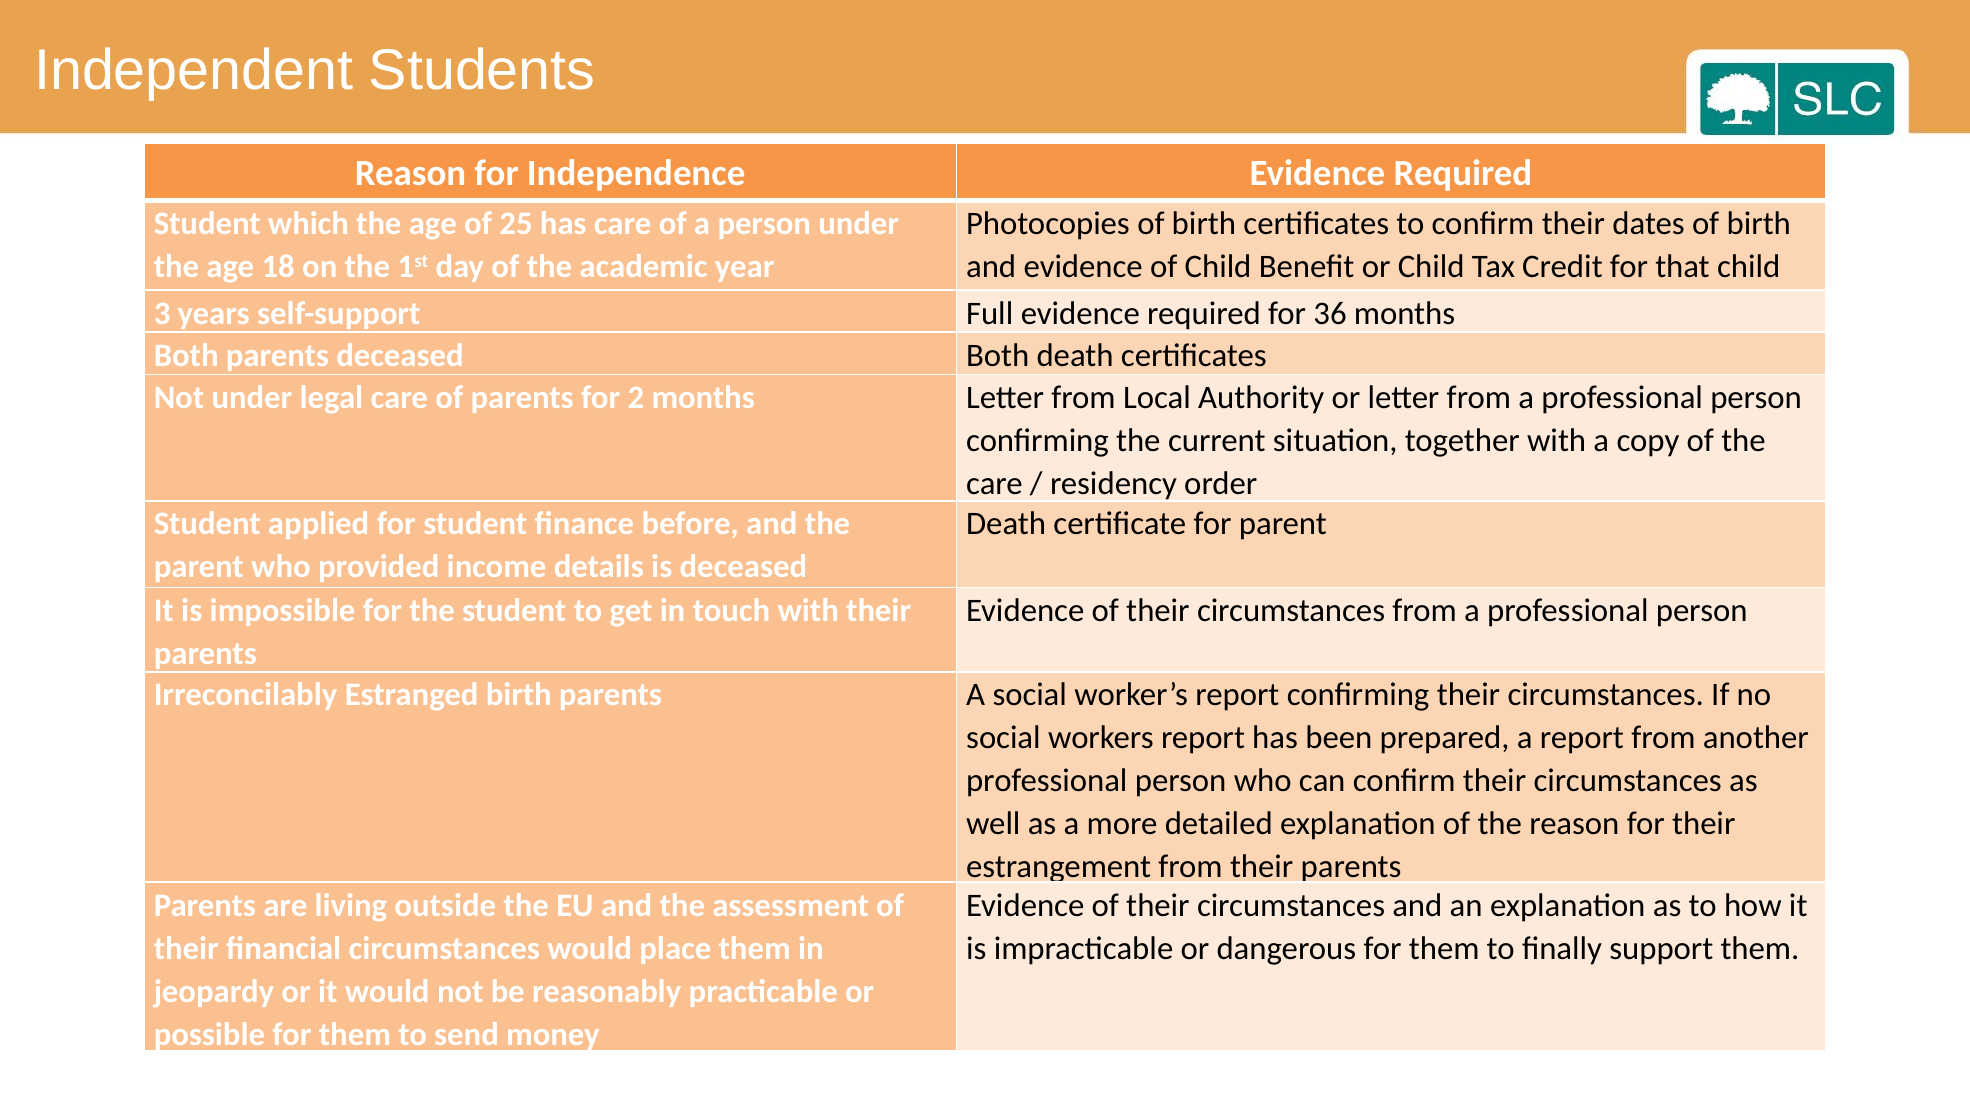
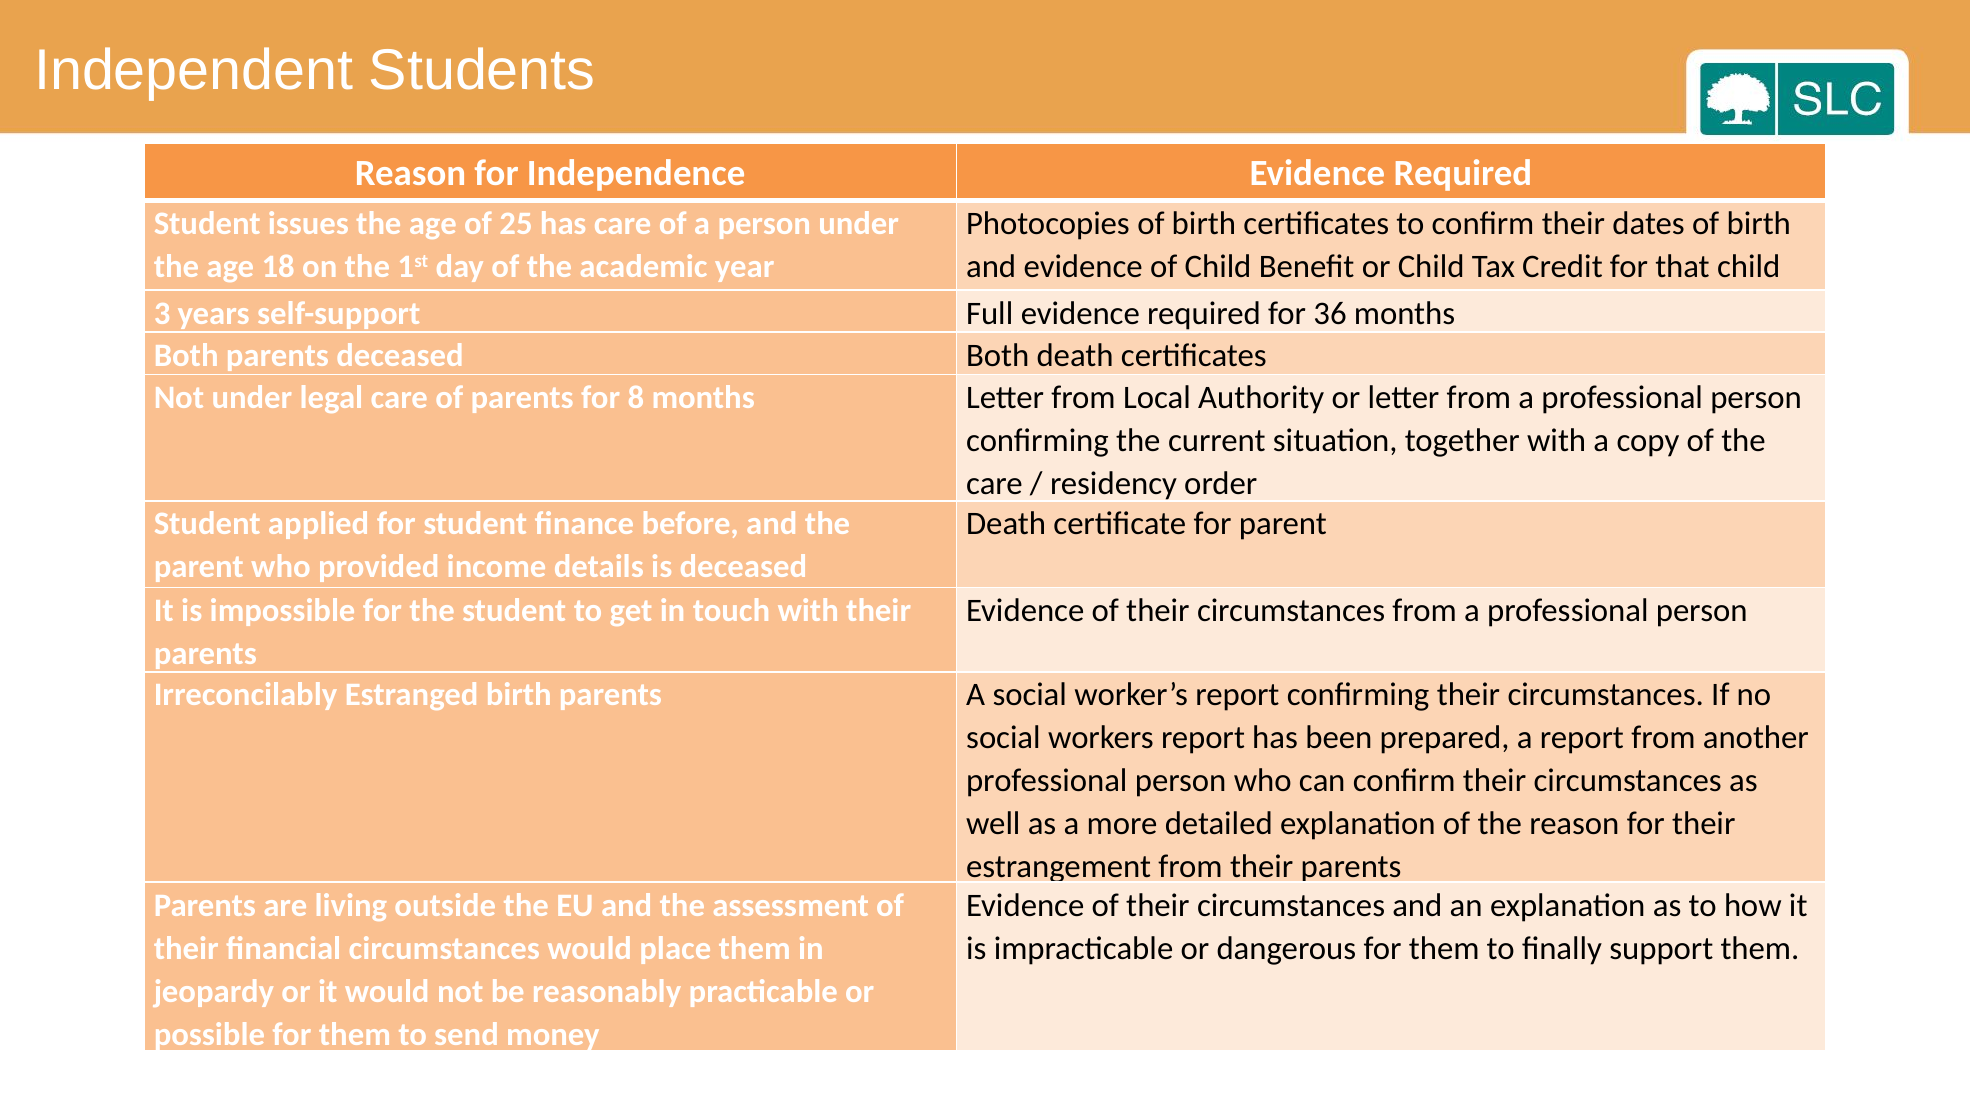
which: which -> issues (308, 224)
2: 2 -> 8 (636, 398)
